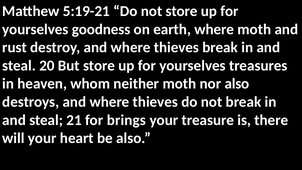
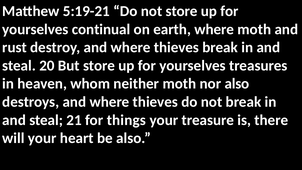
goodness: goodness -> continual (101, 29)
brings: brings -> things (126, 120)
